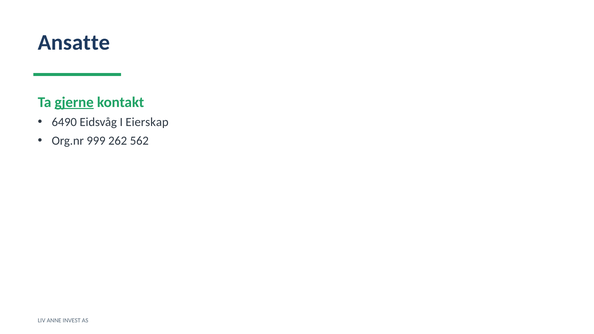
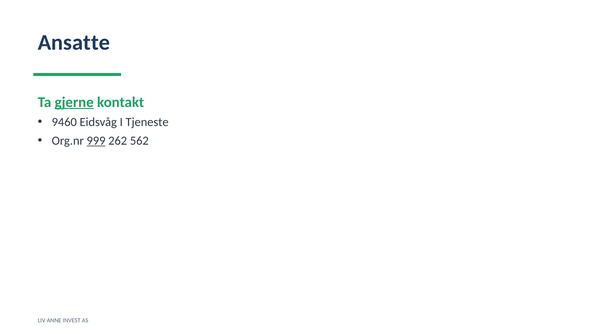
6490: 6490 -> 9460 (64, 122)
Eierskap: Eierskap -> Tjeneste (147, 122)
999 underline: none -> present (96, 141)
